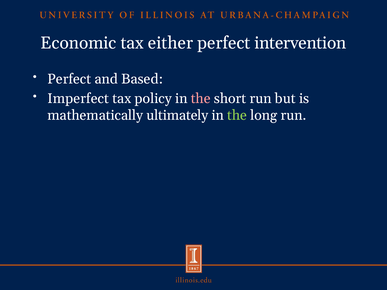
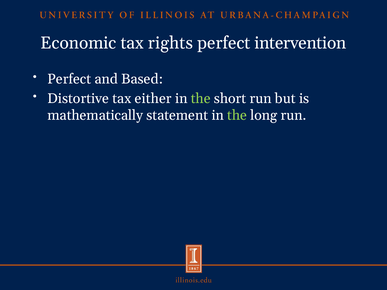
either: either -> rights (170, 43)
Imperfect: Imperfect -> Distortive (78, 99)
policy: policy -> either (153, 99)
the colour: pink -> light green (201, 99)
ultimately: ultimately -> statement (177, 115)
